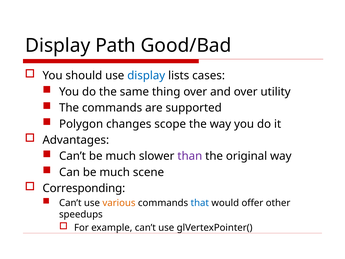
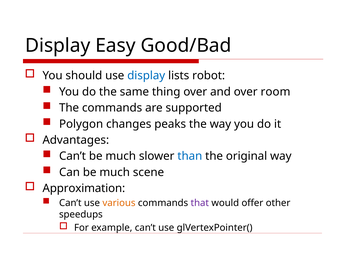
Path: Path -> Easy (115, 45)
cases: cases -> robot (209, 76)
utility: utility -> room (276, 92)
scope: scope -> peaks (170, 124)
than colour: purple -> blue (190, 156)
Corresponding: Corresponding -> Approximation (84, 188)
that colour: blue -> purple (200, 203)
